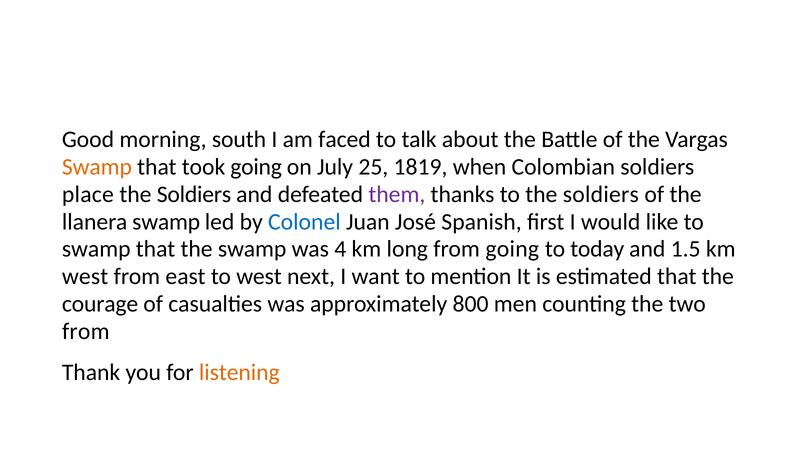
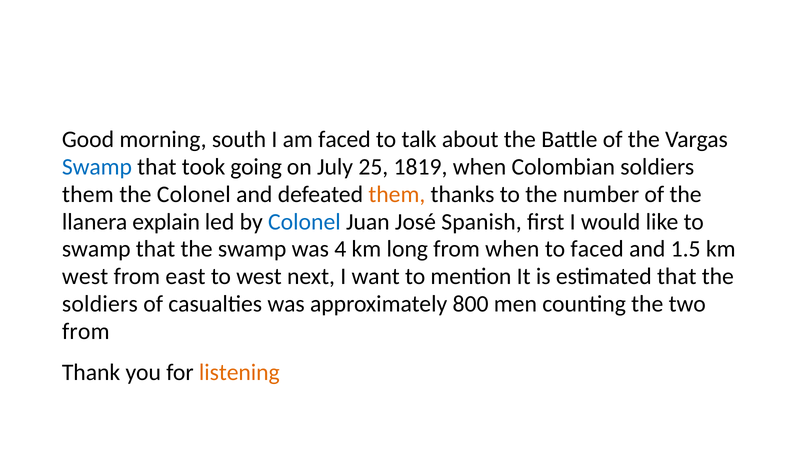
Swamp colour: orange -> blue (97, 167)
place: place -> them (88, 194)
Soldiers: Soldiers -> Colonel (194, 194)
them colour: purple -> orange (397, 194)
to the soldiers: soldiers -> number (601, 194)
llanera swamp: swamp -> explain (166, 222)
from going: going -> when (512, 249)
to today: today -> faced (597, 249)
courage: courage -> soldiers (100, 304)
